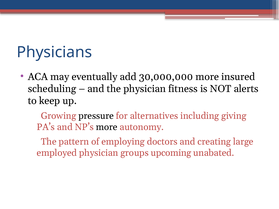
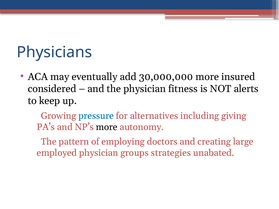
scheduling: scheduling -> considered (52, 89)
pressure colour: black -> blue (96, 116)
upcoming: upcoming -> strategies (171, 153)
